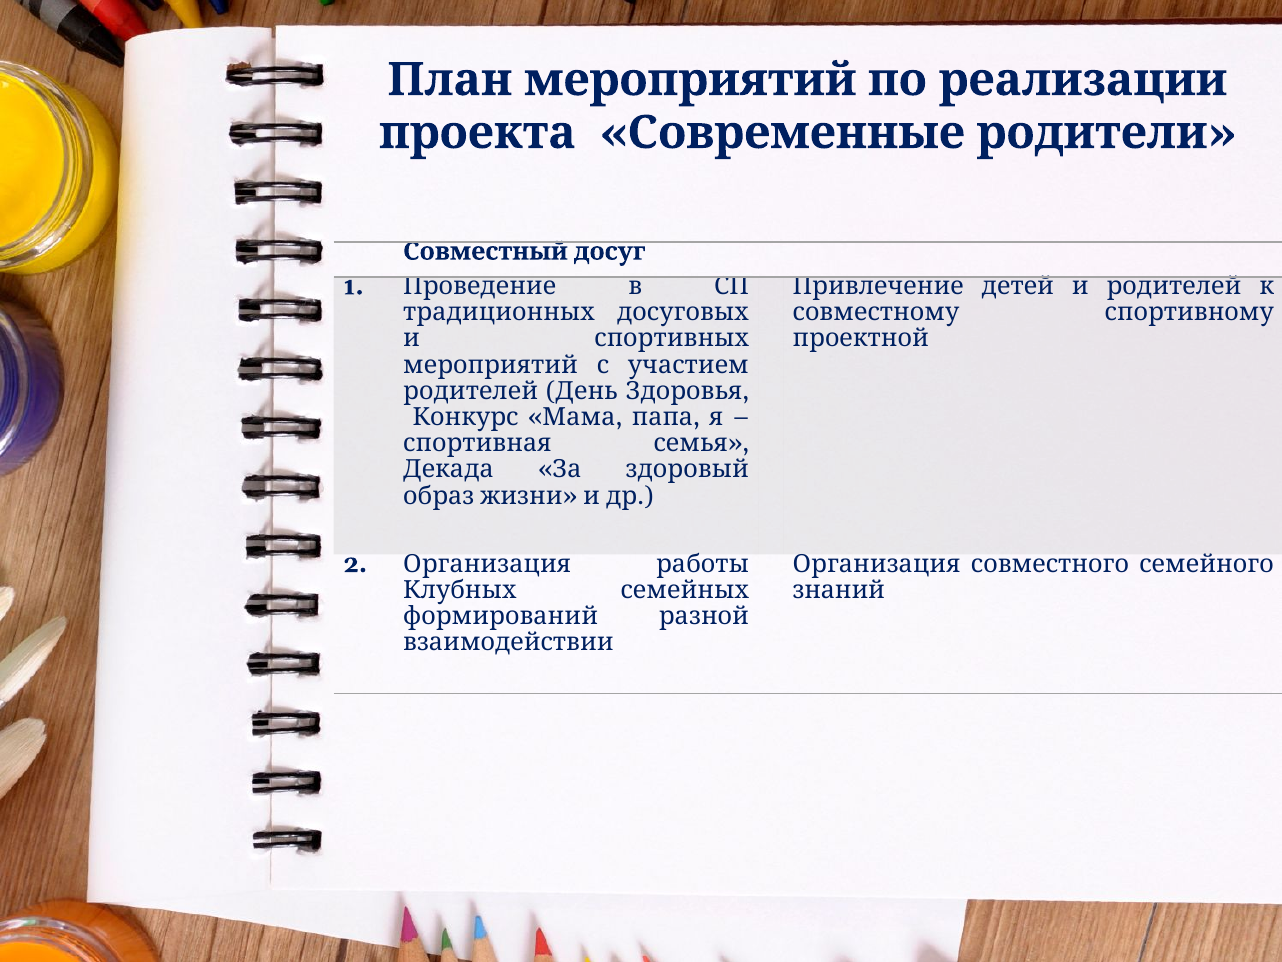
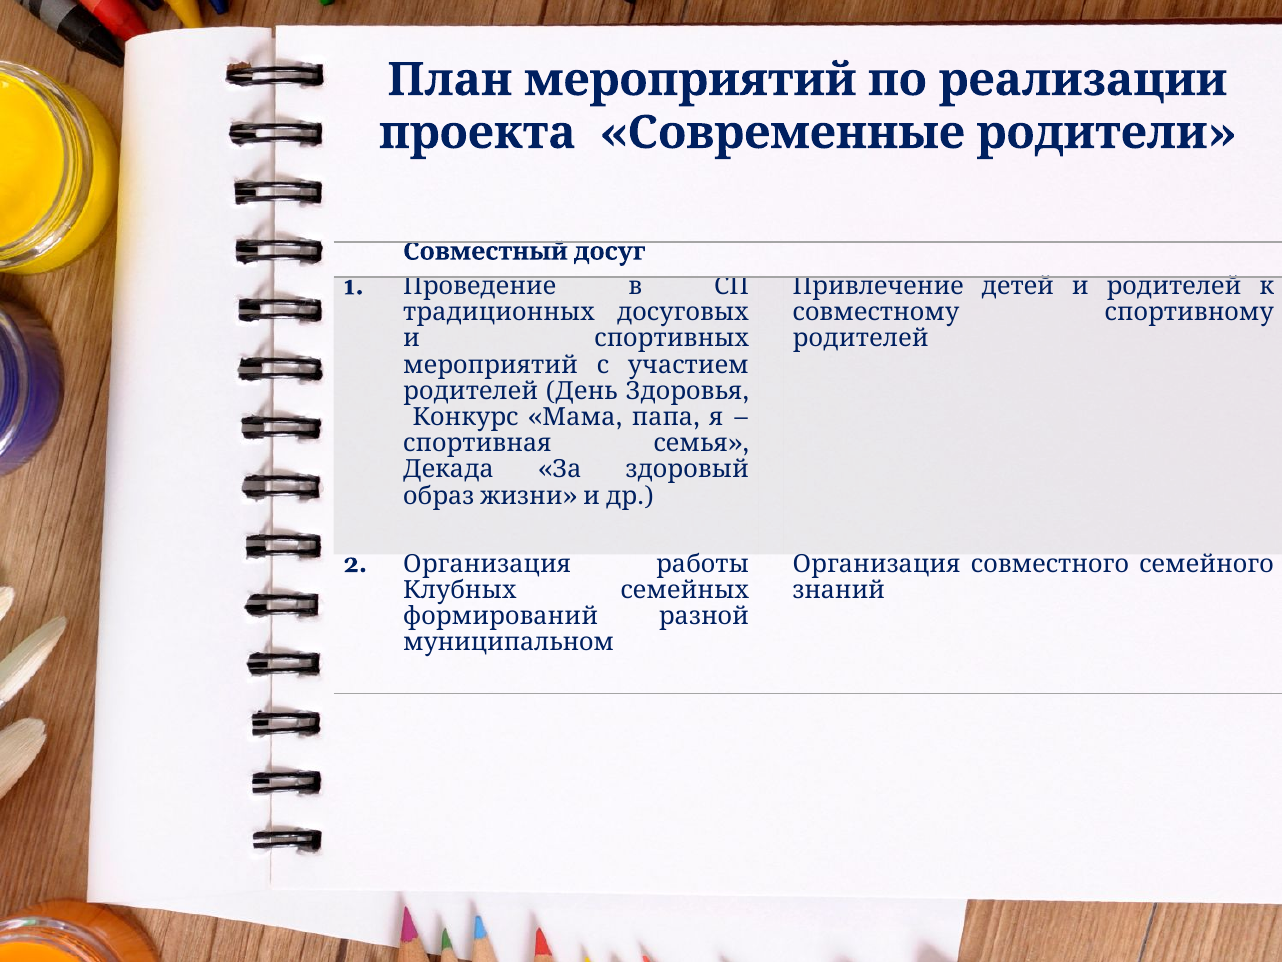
проектной: проектной -> родителей (861, 338)
взаимодействии: взаимодействии -> муниципальном (509, 642)
